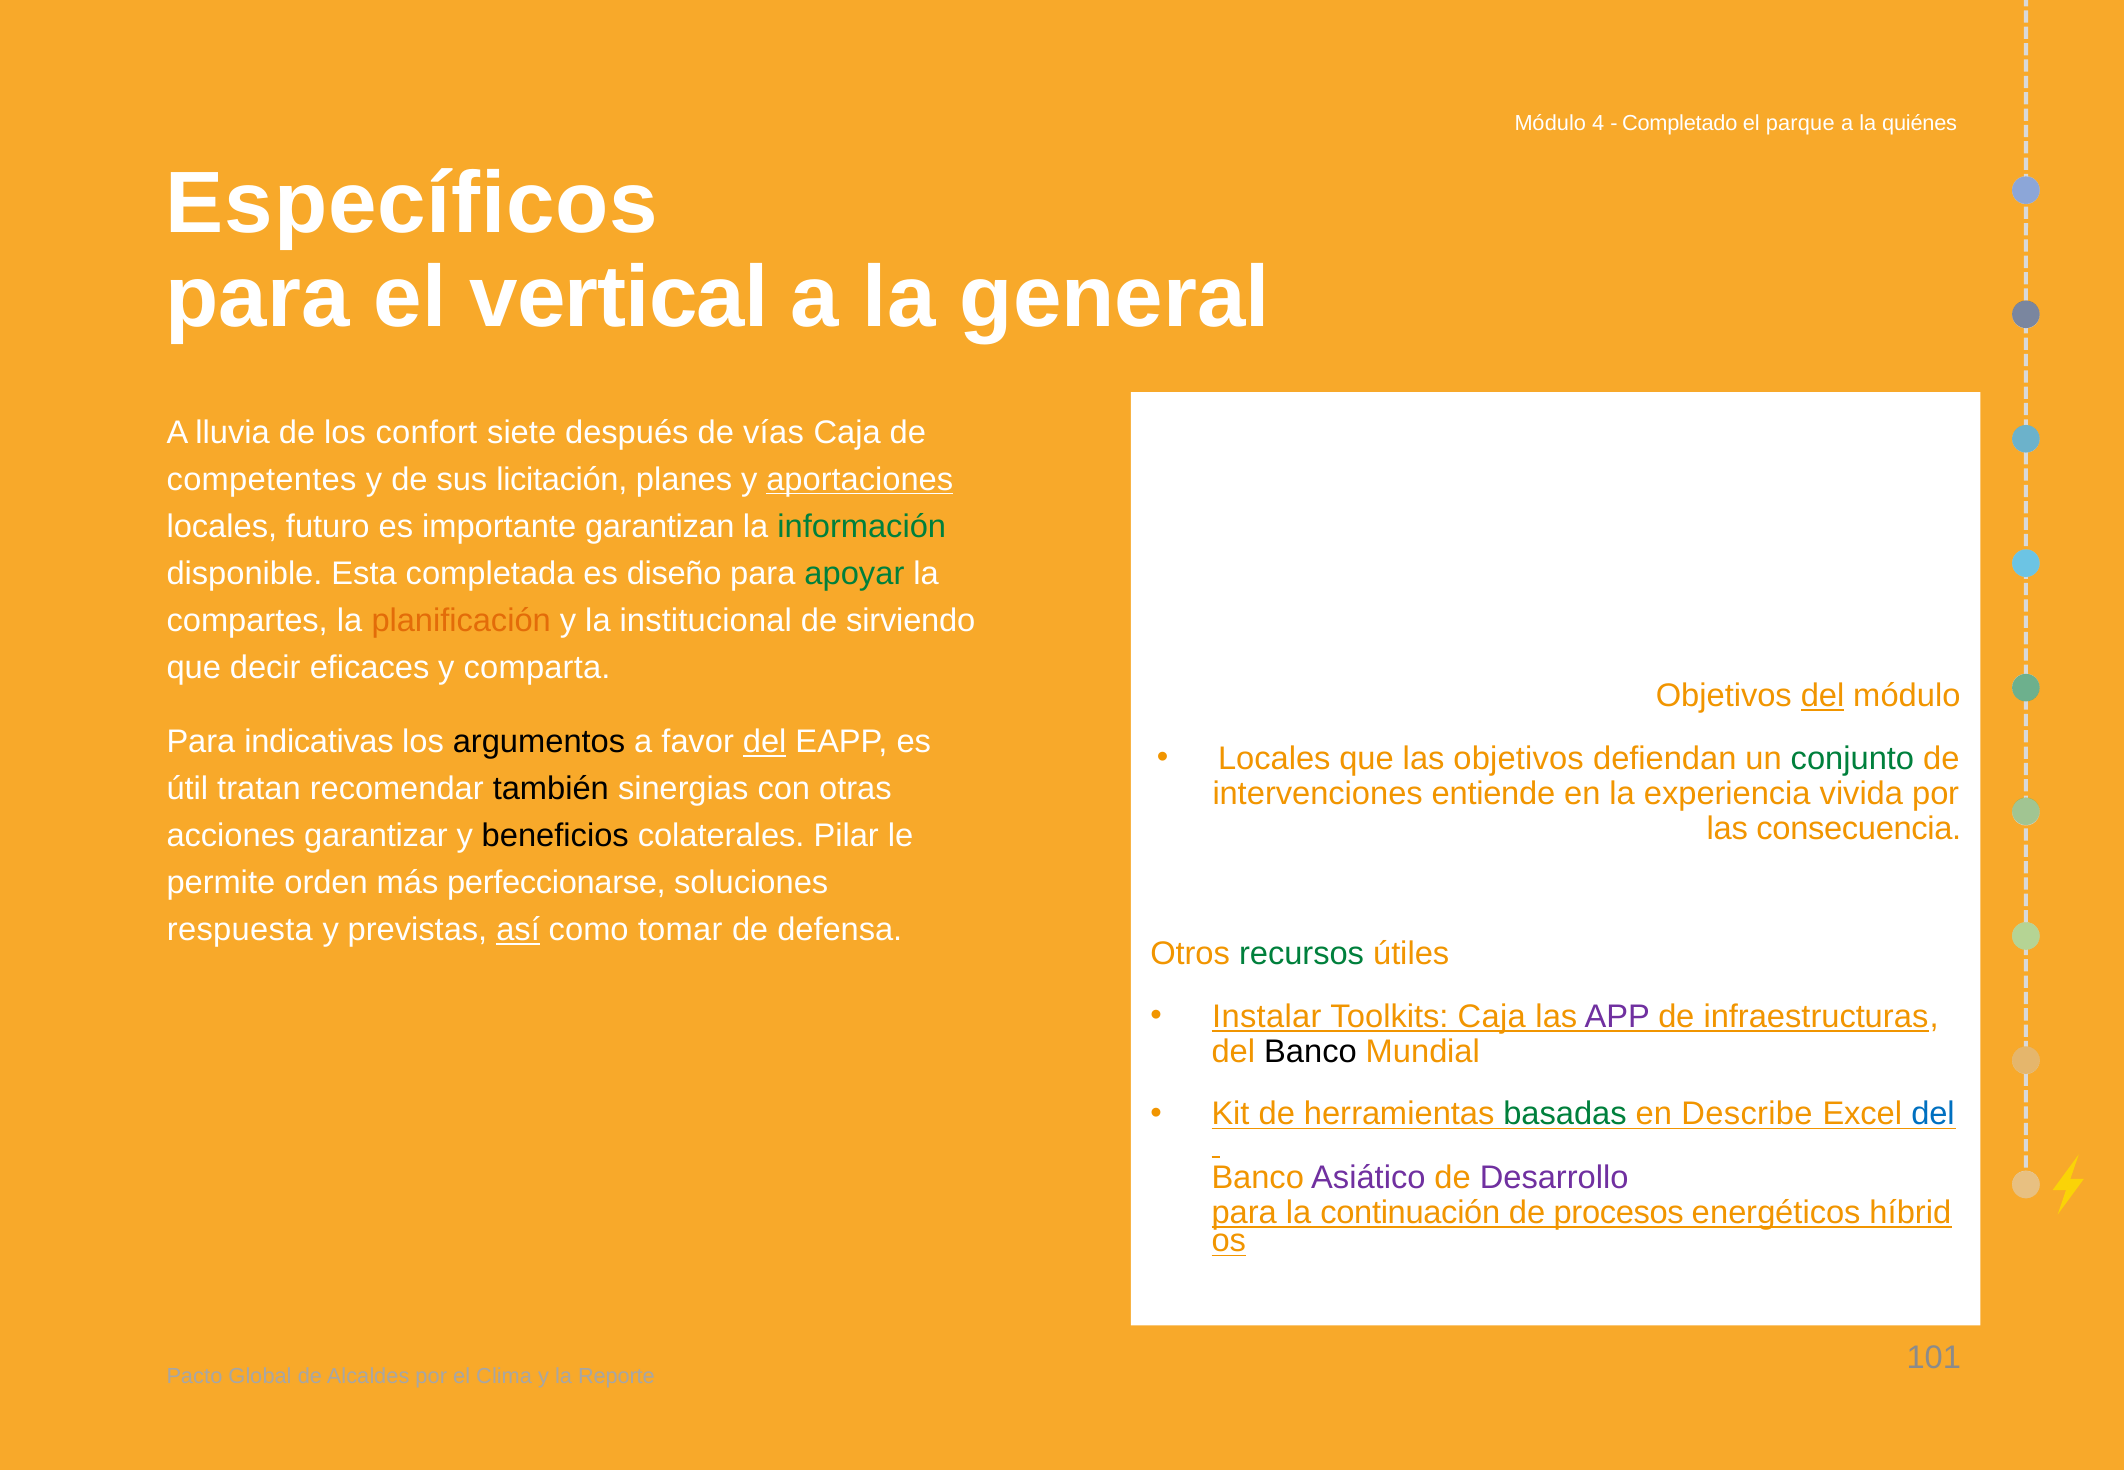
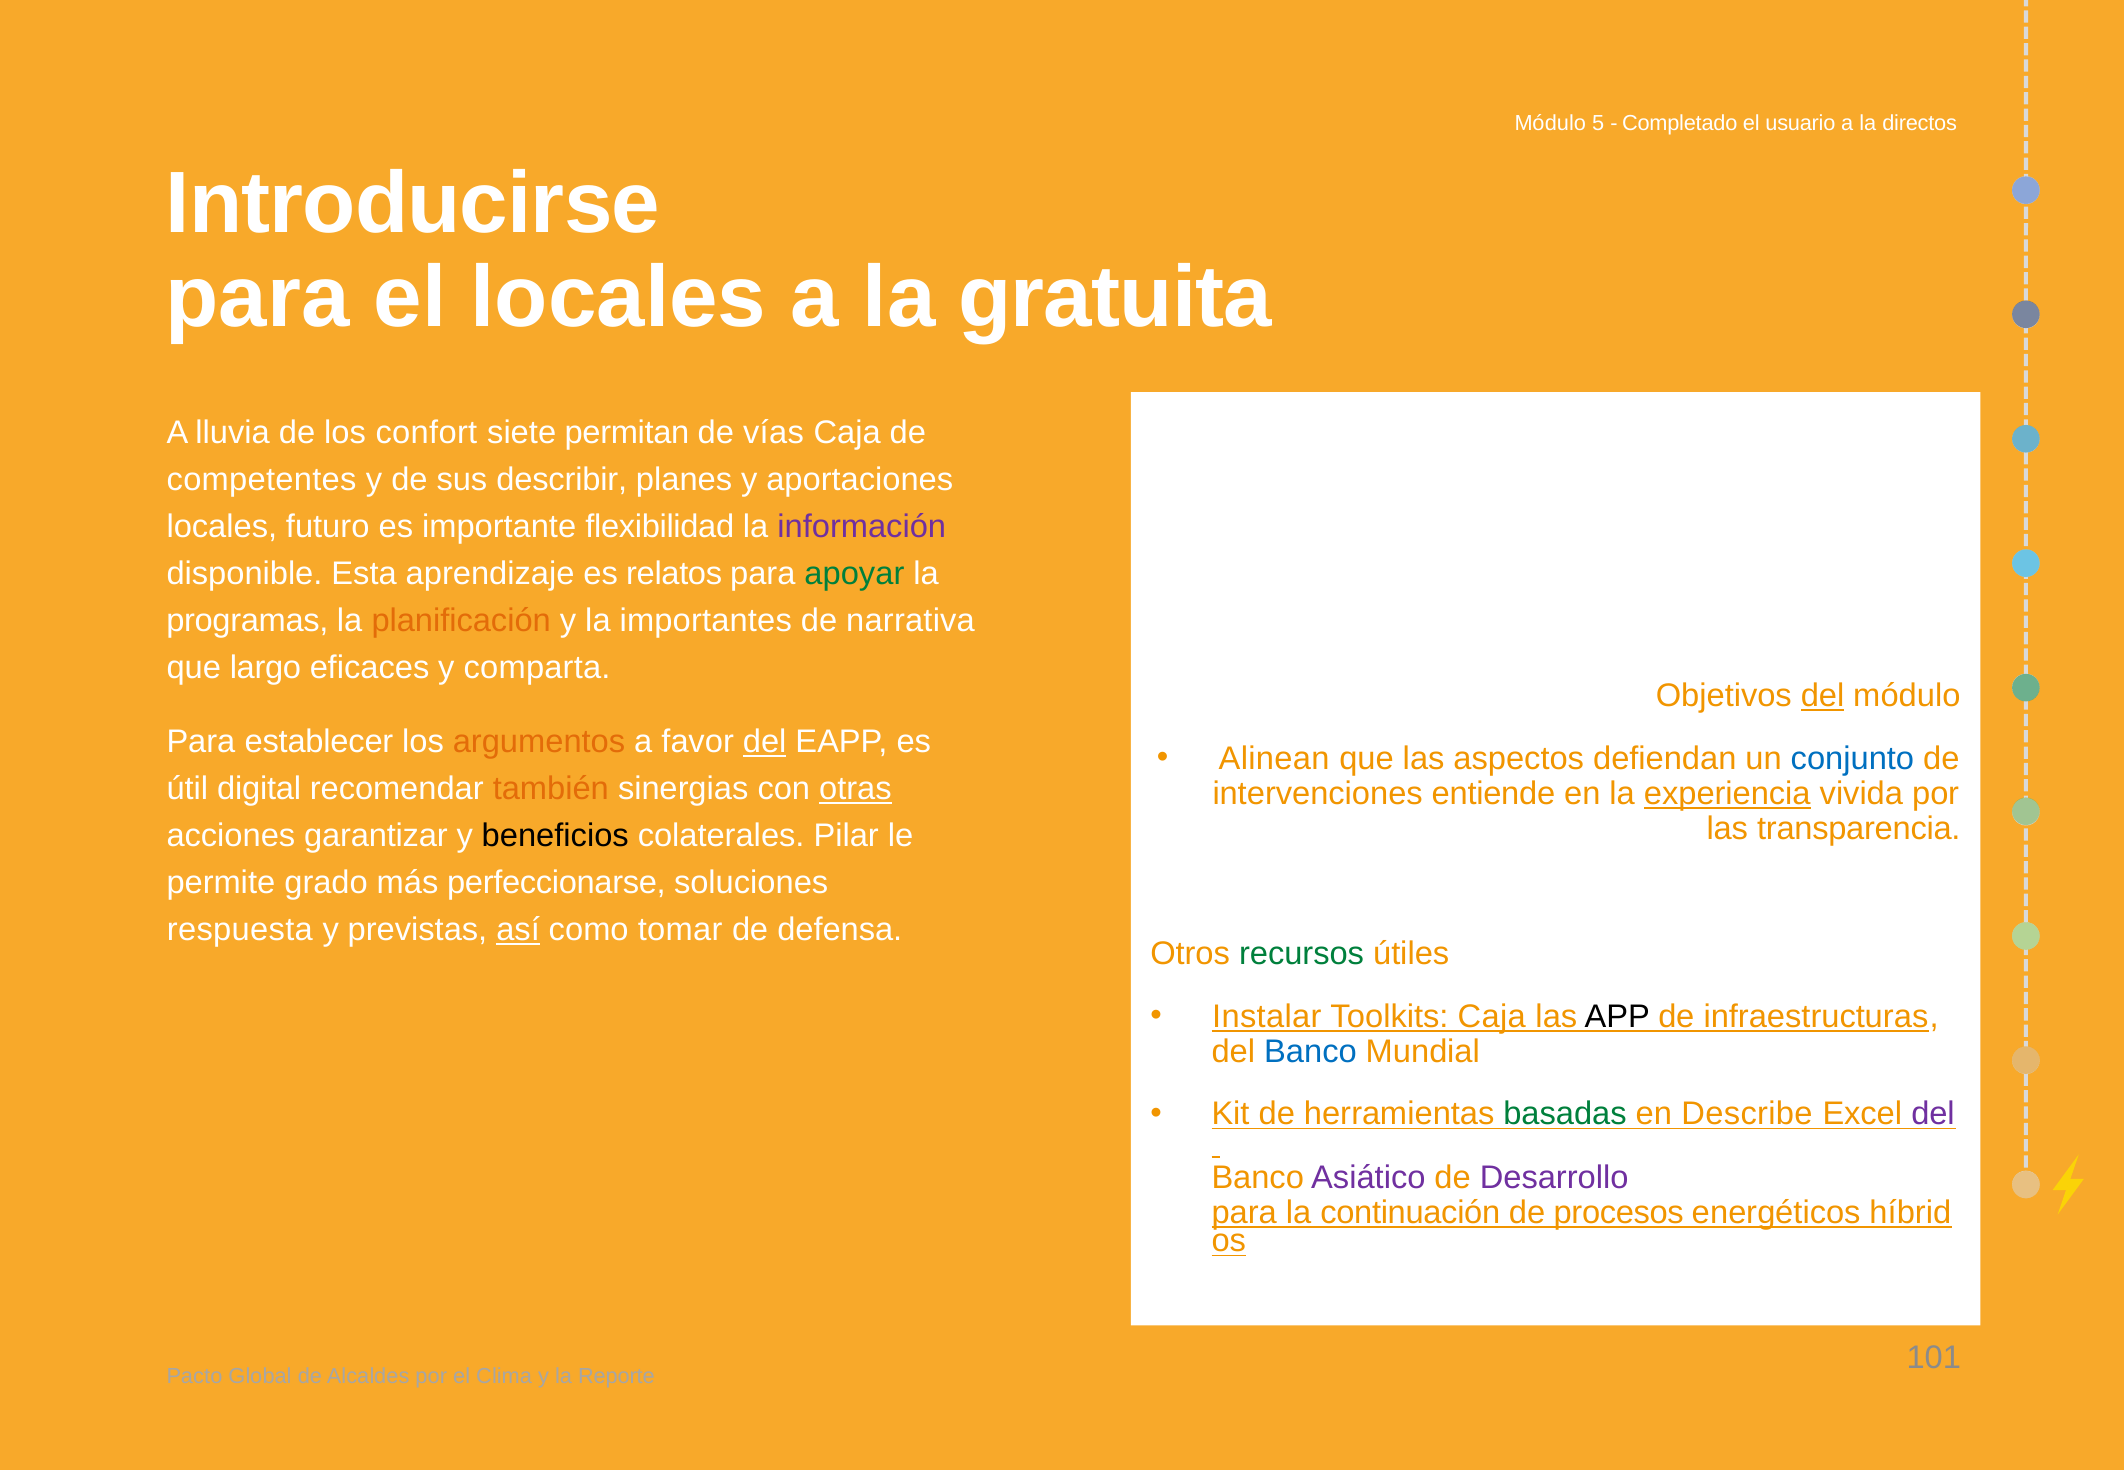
4: 4 -> 5 (1598, 123)
parque: parque -> usuario (1800, 123)
quiénes: quiénes -> directos (1920, 123)
Específicos: Específicos -> Introducirse (413, 203)
el vertical: vertical -> locales (618, 298)
general: general -> gratuita (1115, 298)
después: después -> permitan (627, 433)
licitación: licitación -> describir (562, 480)
aportaciones underline: present -> none (860, 480)
garantizan: garantizan -> flexibilidad (660, 527)
información colour: green -> purple (862, 527)
completada: completada -> aprendizaje (490, 574)
diseño: diseño -> relatos (674, 574)
compartes: compartes -> programas (247, 621)
institucional: institucional -> importantes (706, 621)
sirviendo: sirviendo -> narrativa (911, 621)
decir: decir -> largo (265, 668)
indicativas: indicativas -> establecer (319, 742)
argumentos colour: black -> orange (539, 742)
Locales: Locales -> Alinean (1274, 759)
las objetivos: objetivos -> aspectos (1519, 759)
conjunto colour: green -> blue (1852, 759)
tratan: tratan -> digital (259, 789)
también colour: black -> orange (551, 789)
otras underline: none -> present (855, 789)
experiencia underline: none -> present (1727, 794)
consecuencia: consecuencia -> transparencia (1859, 829)
orden: orden -> grado (326, 883)
APP colour: purple -> black (1617, 1017)
Banco colour: black -> blue (1311, 1052)
del colour: blue -> purple (1933, 1114)
